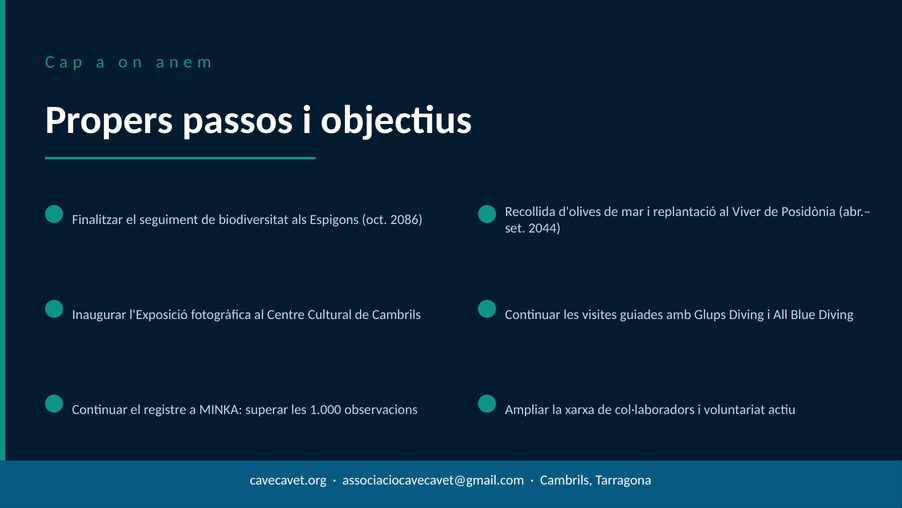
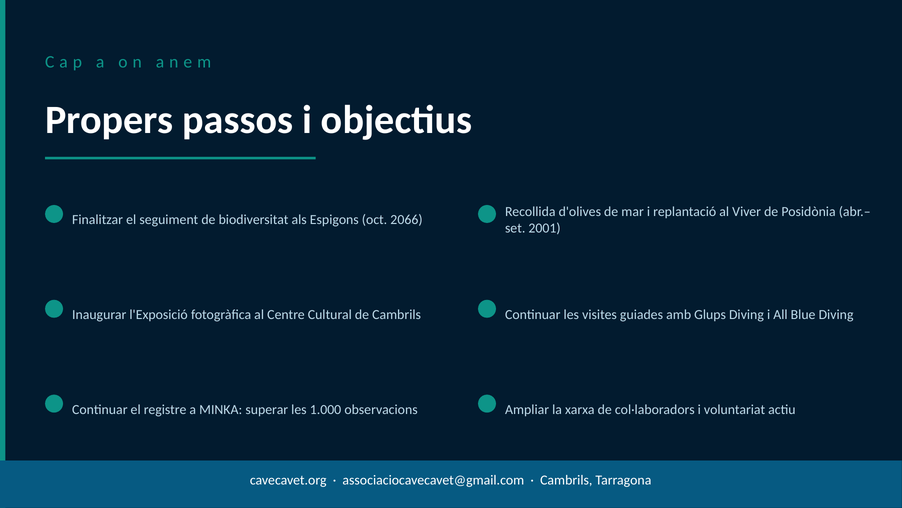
2086: 2086 -> 2066 (406, 220)
2044: 2044 -> 2001 (545, 228)
